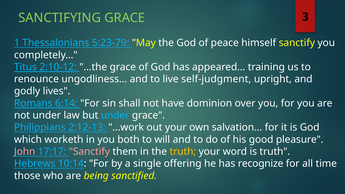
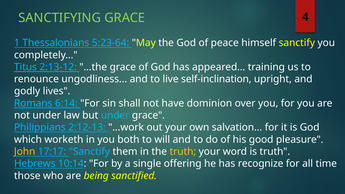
3: 3 -> 4 (305, 17)
5:23-79: 5:23-79 -> 5:23-64 (111, 43)
2:10-12: 2:10-12 -> 2:13-12 (58, 67)
self-judgment: self-judgment -> self-inclination (216, 79)
John colour: pink -> yellow (25, 152)
Sanctify colour: pink -> light blue (89, 152)
